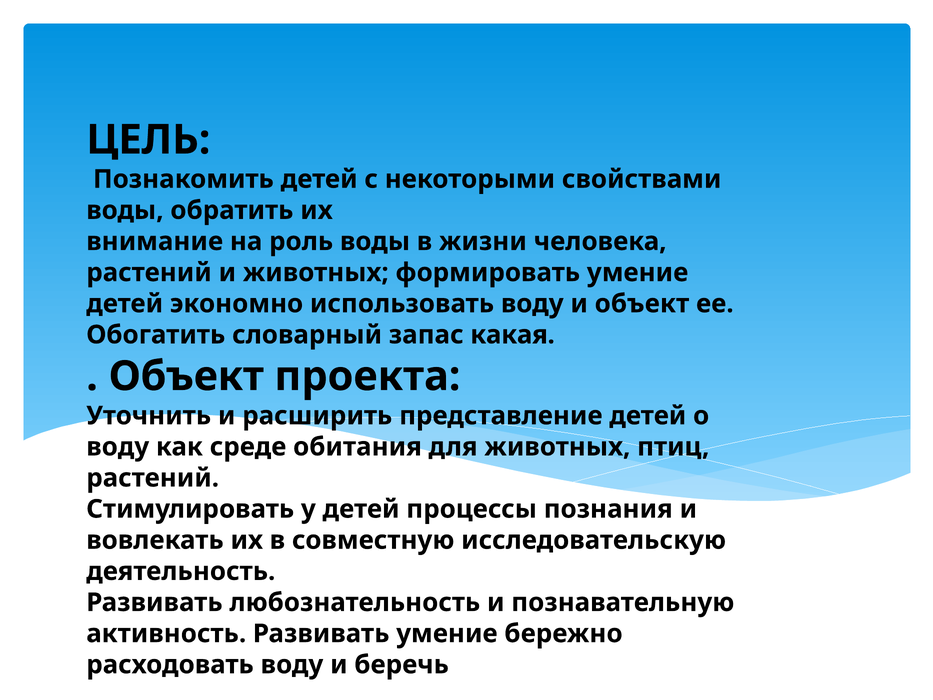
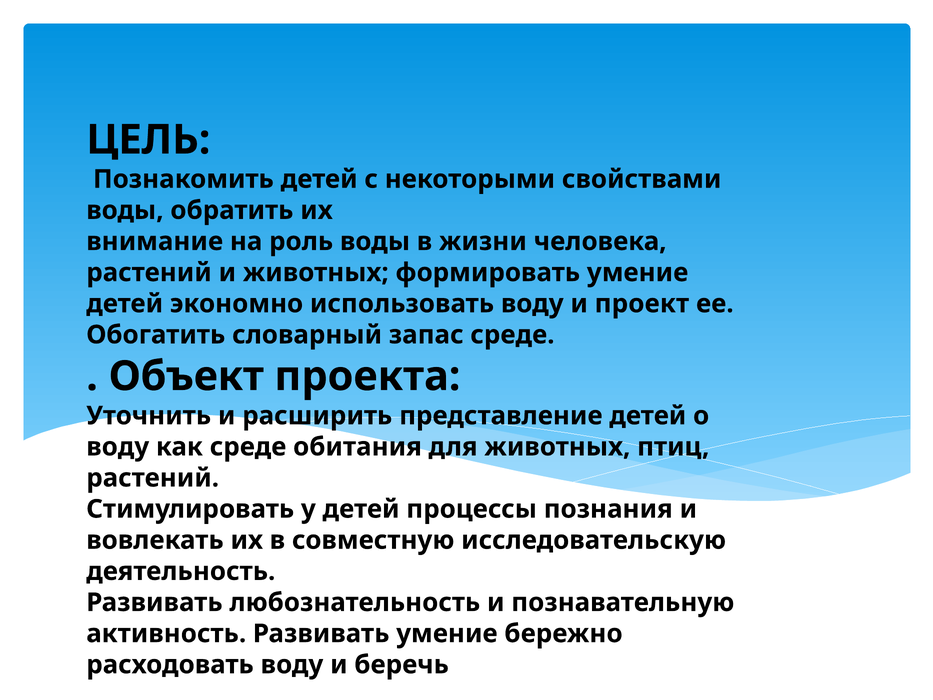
и объект: объект -> проект (642, 304)
запас какая: какая -> среде (512, 335)
